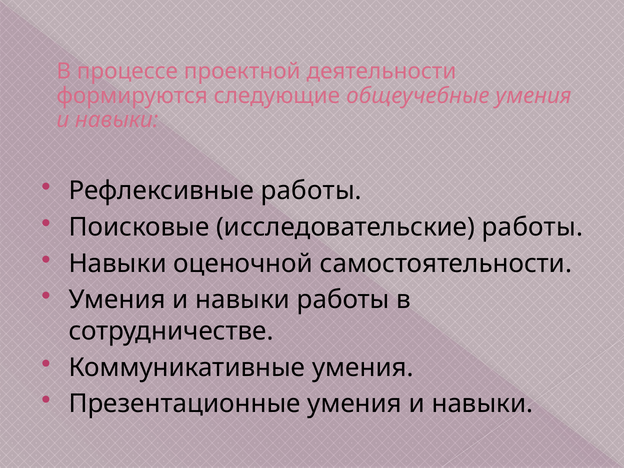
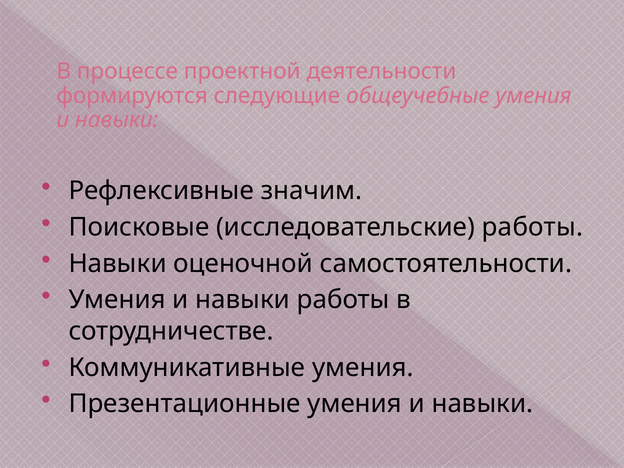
Рефлексивные работы: работы -> значим (311, 191)
